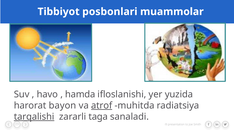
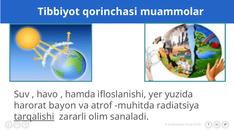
posbonlari: posbonlari -> qorinchasi (110, 12)
atrof underline: present -> none (102, 105)
taga: taga -> olim (98, 116)
